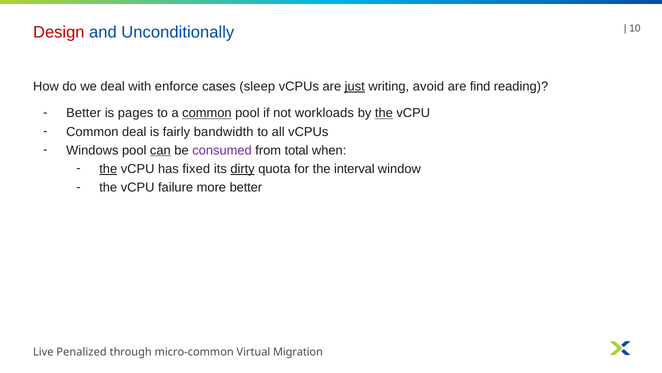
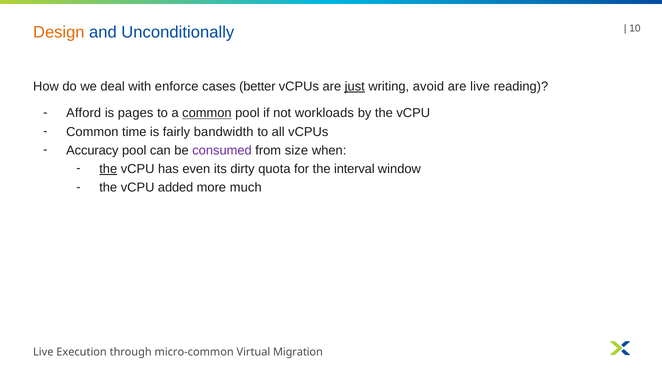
Design colour: red -> orange (59, 32)
sleep: sleep -> better (257, 86)
are find: find -> live (480, 86)
Better: Better -> Afford (84, 113)
the underline: present -> none (384, 113)
Common deal: deal -> time (134, 132)
Windows: Windows -> Accuracy (92, 150)
can underline: present -> none (160, 150)
total: total -> size (296, 150)
fixed: fixed -> even (196, 169)
dirty underline: present -> none (243, 169)
failure: failure -> added (176, 187)
more better: better -> much (246, 187)
Penalized: Penalized -> Execution (82, 352)
